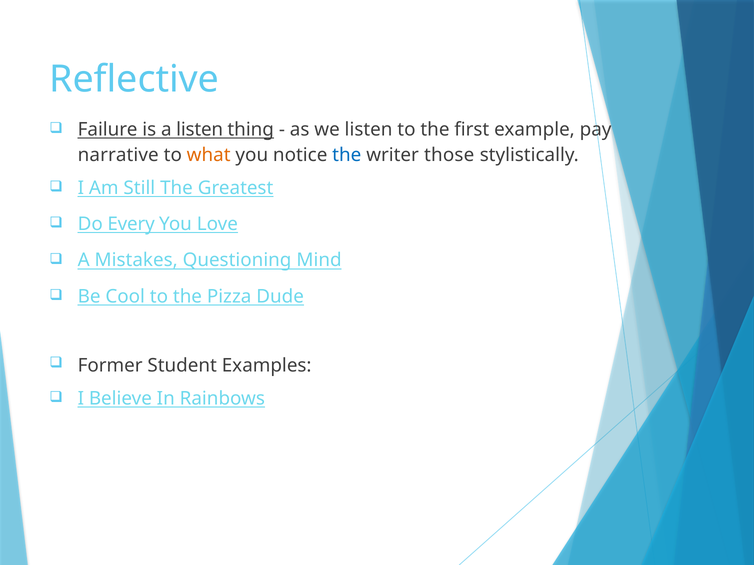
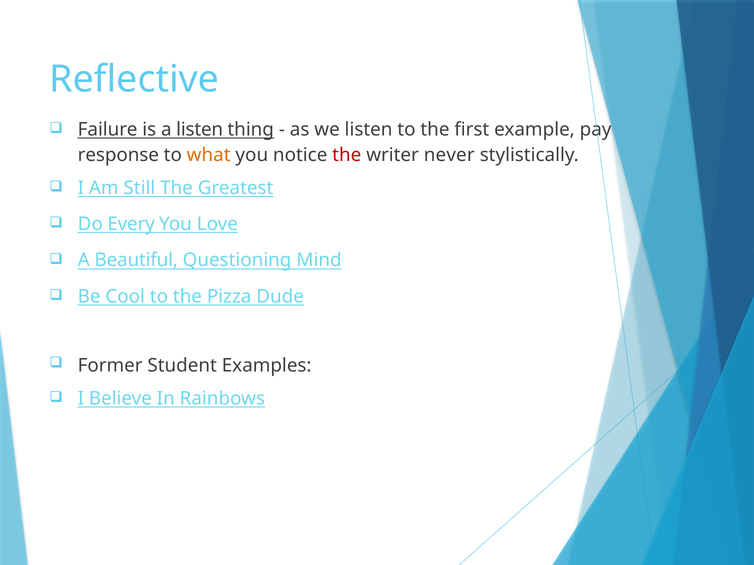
narrative: narrative -> response (118, 155)
the colour: blue -> red (347, 155)
those: those -> never (449, 155)
Mistakes: Mistakes -> Beautiful (136, 260)
